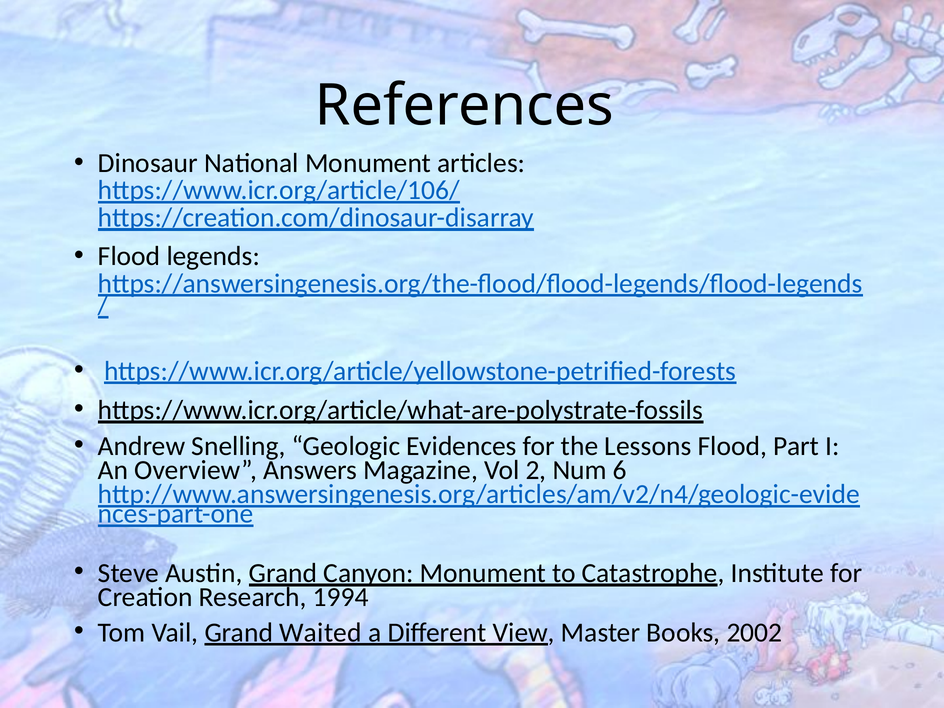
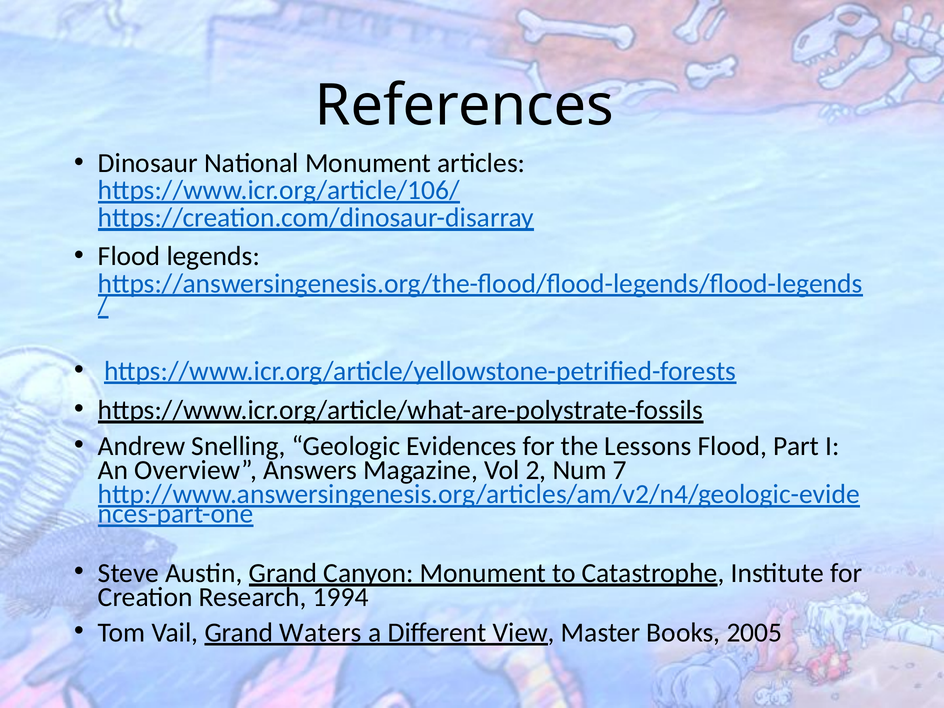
6: 6 -> 7 (620, 470)
Waited: Waited -> Waters (321, 633)
2002: 2002 -> 2005 (754, 633)
